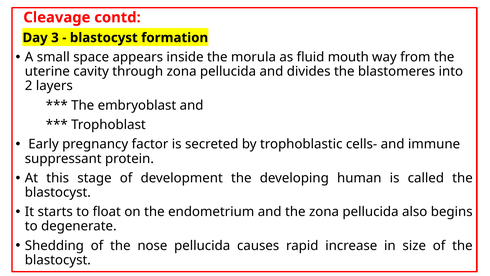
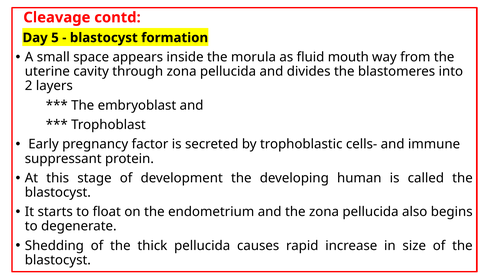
3: 3 -> 5 (55, 38)
nose: nose -> thick (152, 245)
